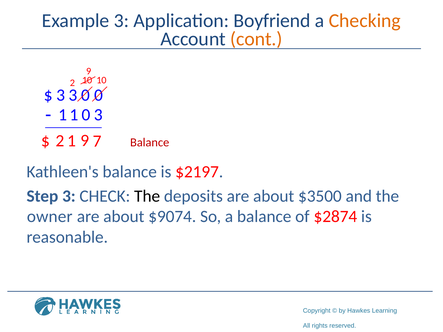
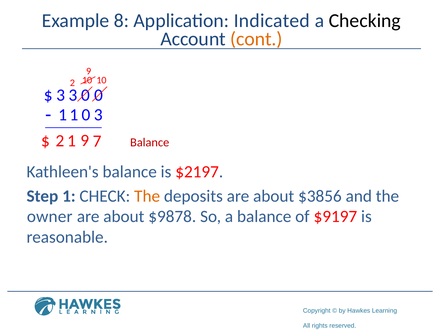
Example 3: 3 -> 8 (121, 21)
Boyfriend: Boyfriend -> Indicated (272, 21)
Checking colour: orange -> black (365, 21)
Step 3: 3 -> 1 (69, 196)
The colour: black -> orange (147, 196)
$3500: $3500 -> $3856 (320, 196)
$9074: $9074 -> $9878 (172, 217)
$2874: $2874 -> $9197 (335, 217)
